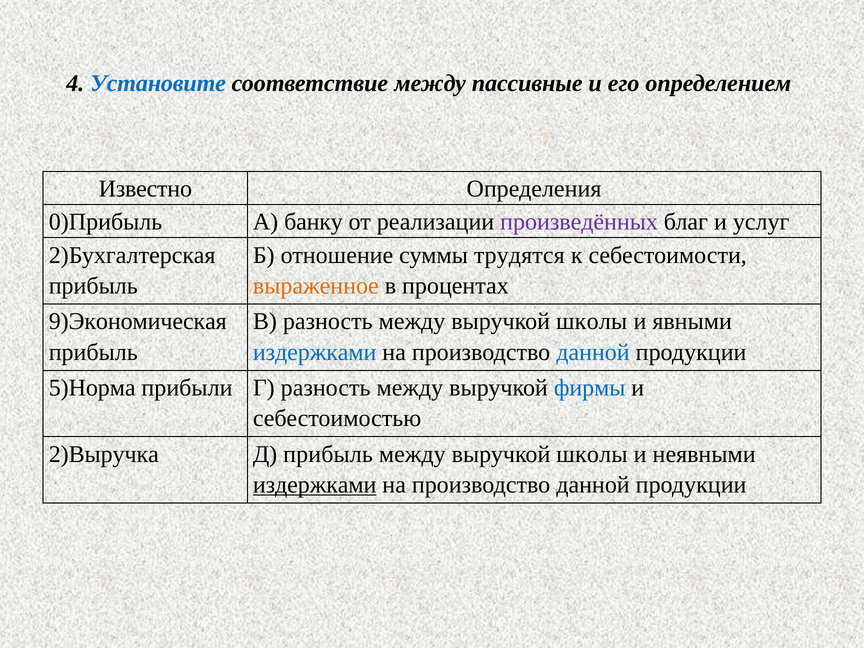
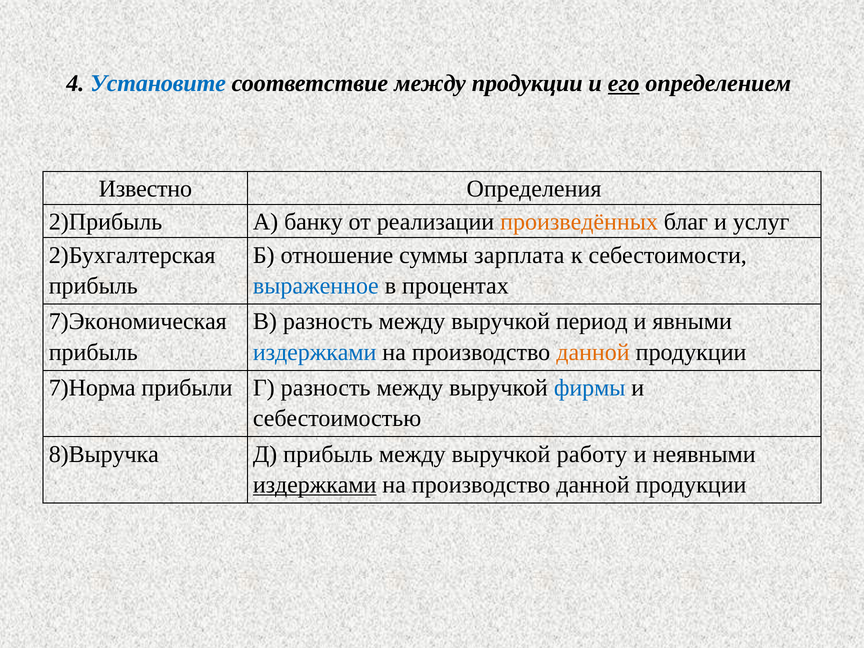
между пассивные: пассивные -> продукции (527, 83)
его underline: none -> present (624, 83)
0)Прибыль: 0)Прибыль -> 2)Прибыль (106, 222)
произведённых colour: purple -> orange (579, 222)
трудятся: трудятся -> зарплата (519, 255)
выраженное colour: orange -> blue (316, 286)
9)Экономическая: 9)Экономическая -> 7)Экономическая (138, 321)
разность между выручкой школы: школы -> период (592, 321)
данной colour: blue -> orange (593, 352)
5)Норма: 5)Норма -> 7)Норма (92, 388)
2)Выручка: 2)Выручка -> 8)Выручка (104, 454)
школы: школы -> работу (592, 454)
